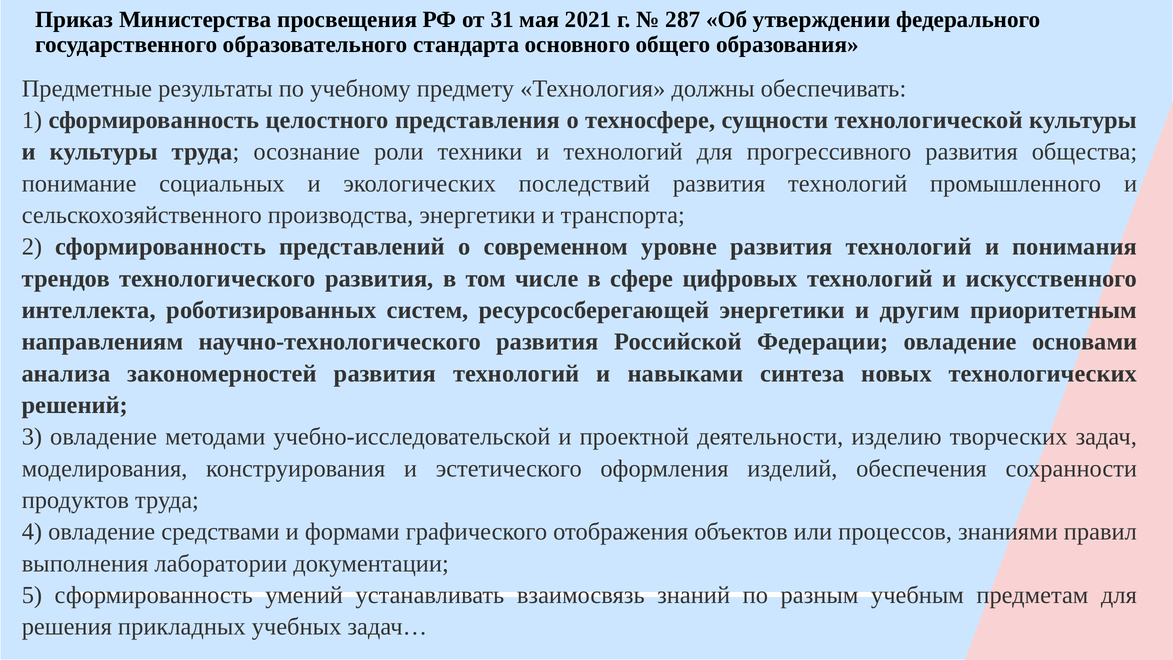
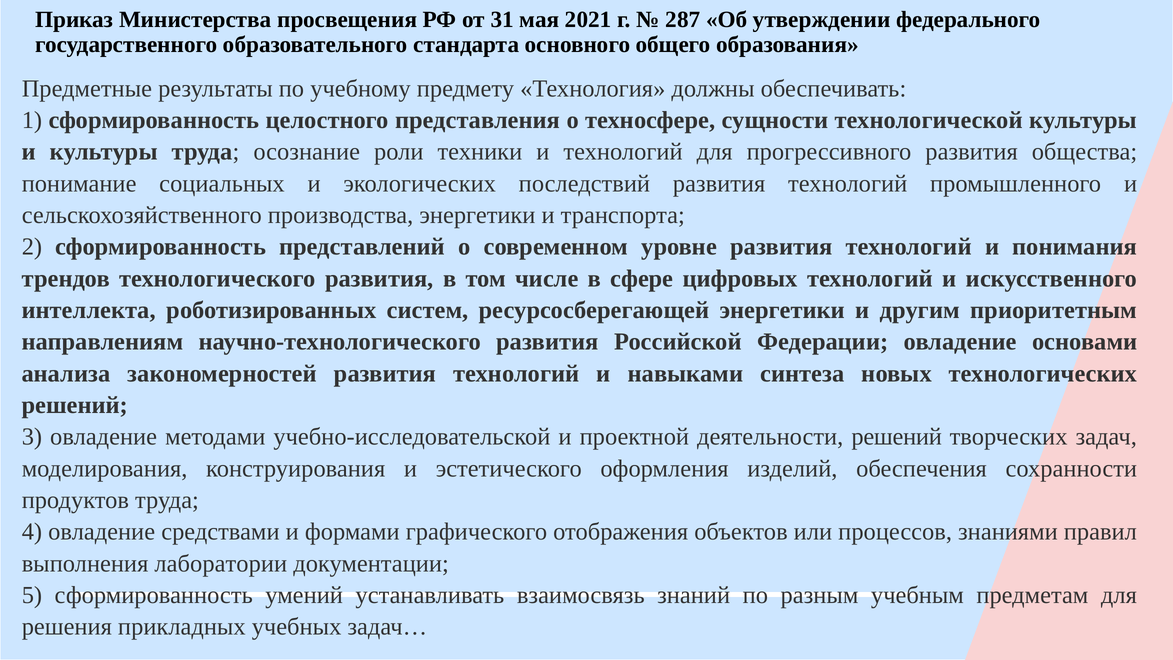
деятельности изделию: изделию -> решений (897, 437)
